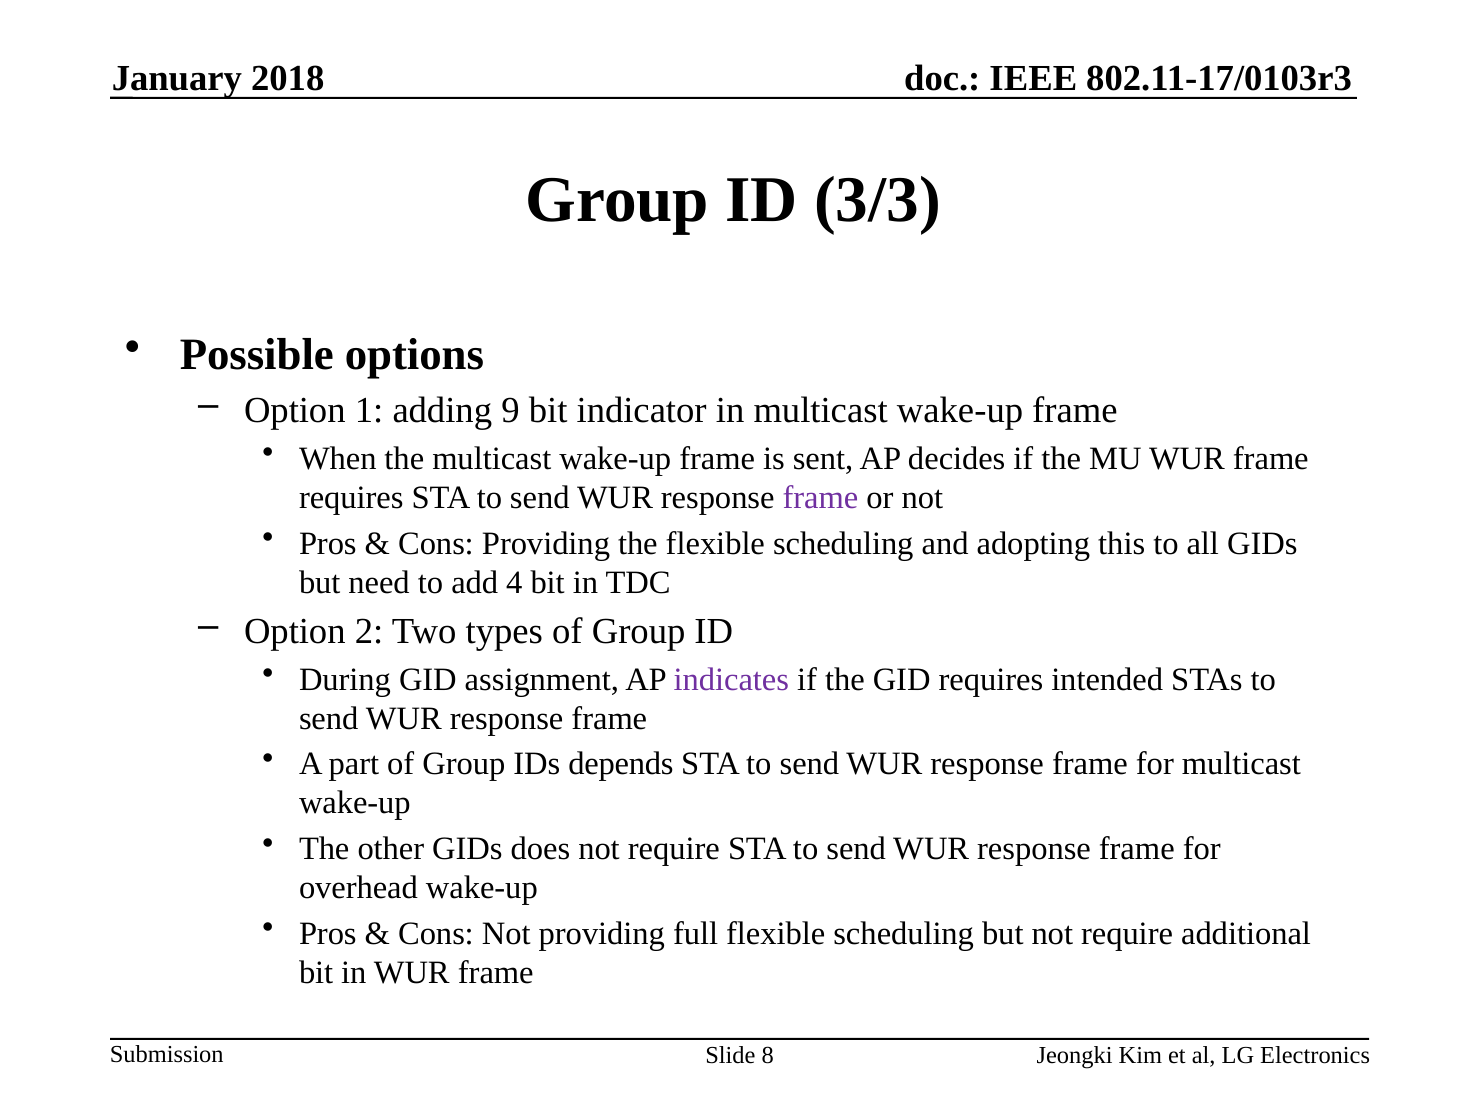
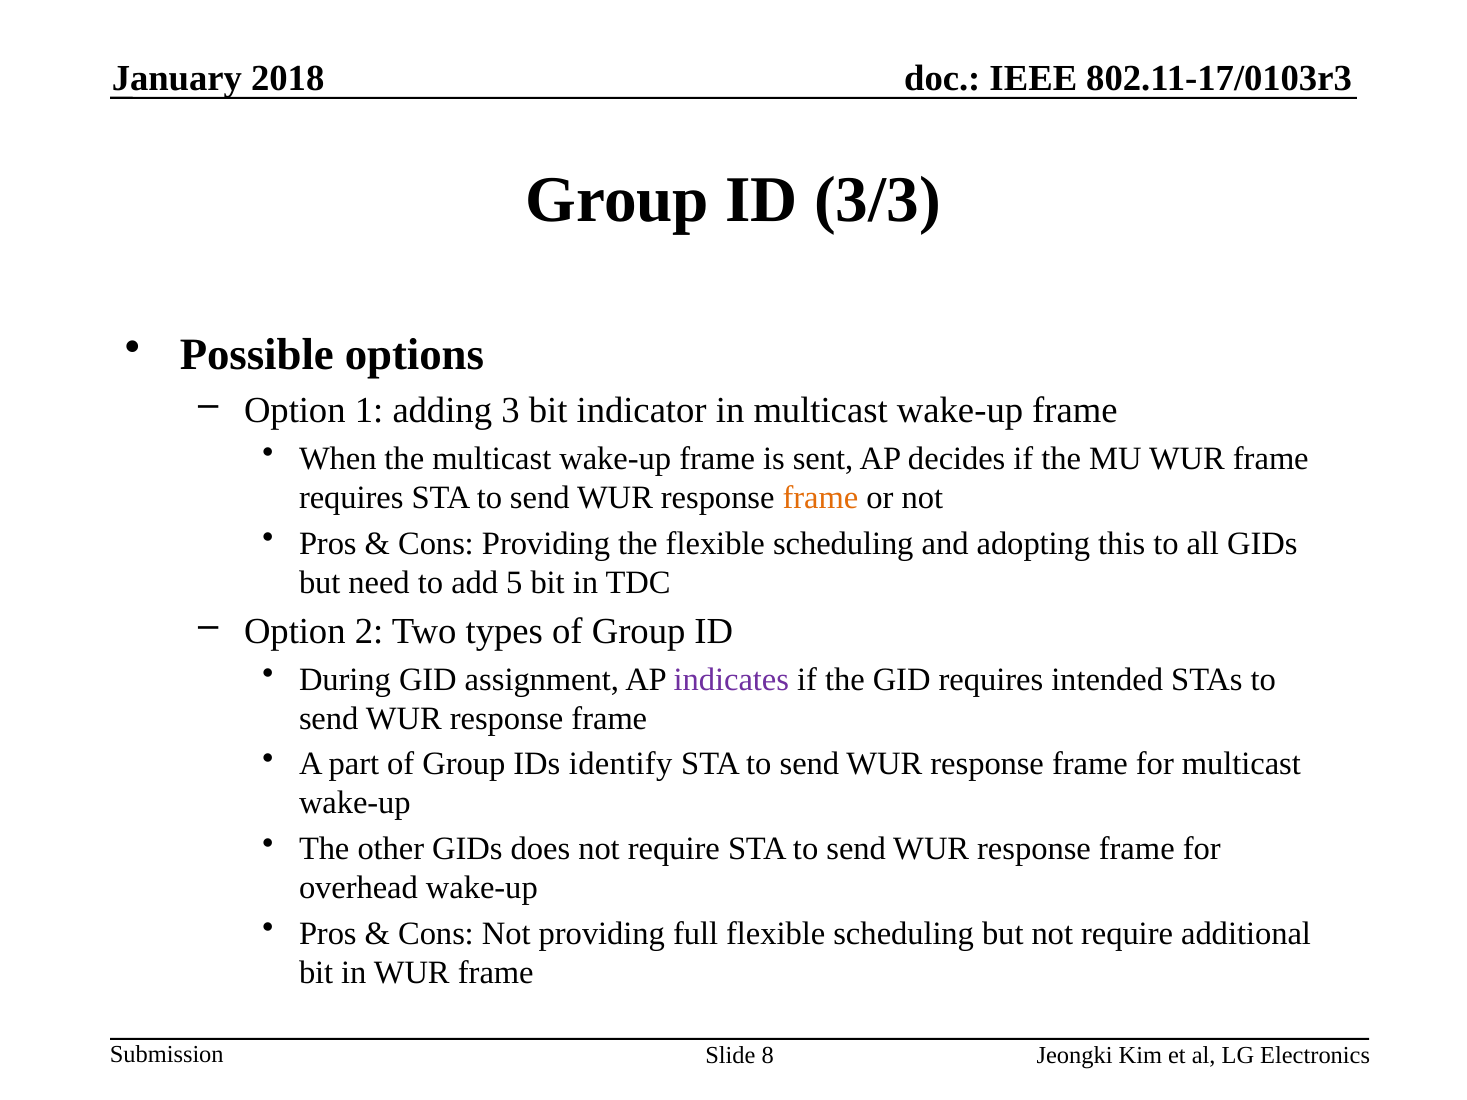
9: 9 -> 3 (511, 411)
frame colour: purple -> orange (820, 498)
4: 4 -> 5 (514, 583)
depends: depends -> identify (621, 764)
